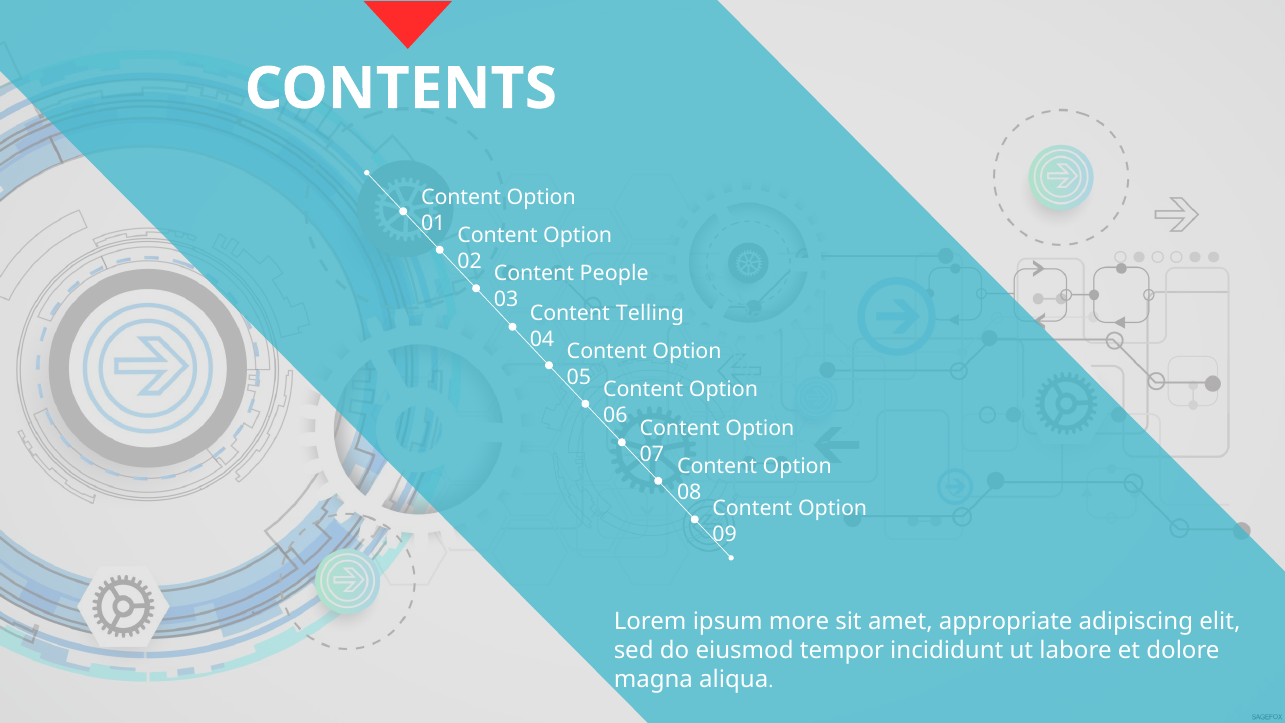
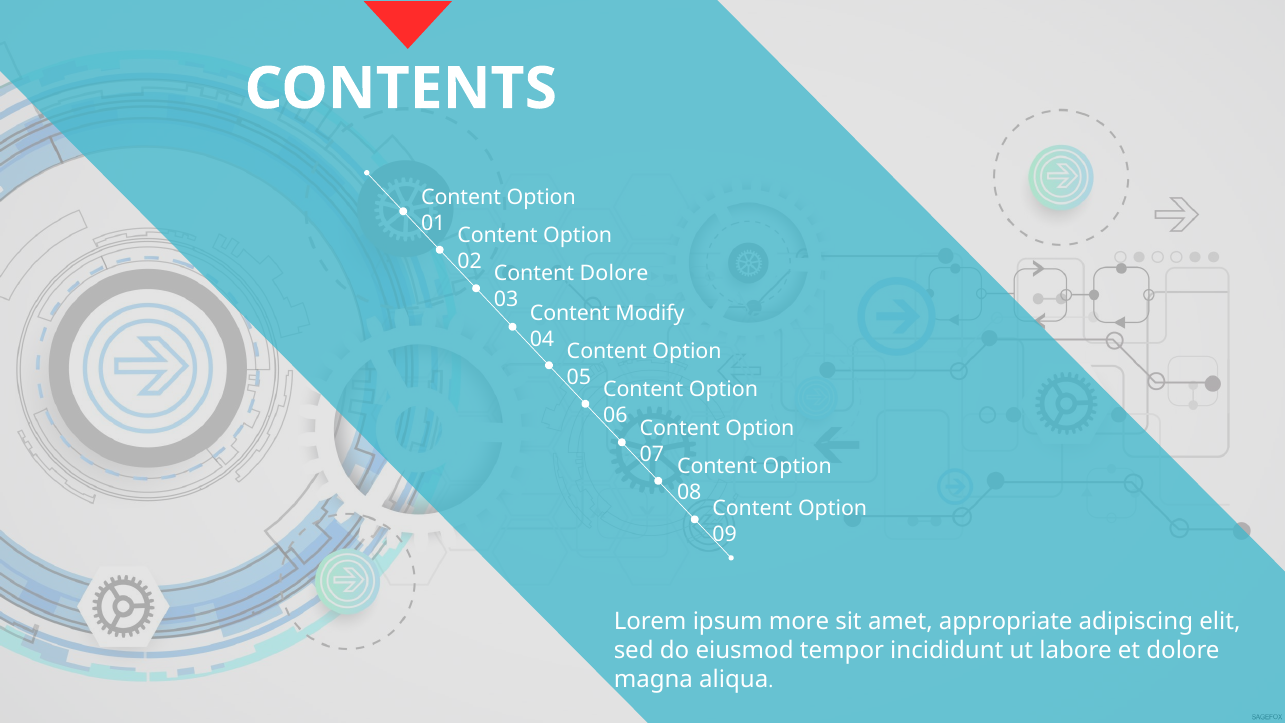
Content People: People -> Dolore (614, 274)
Telling: Telling -> Modify (650, 314)
